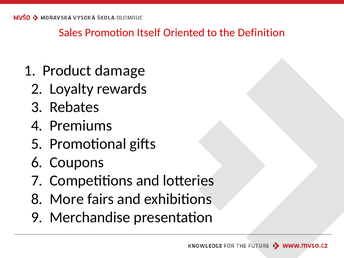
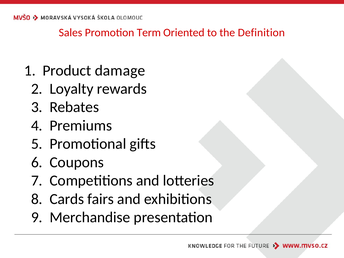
Itself: Itself -> Term (149, 33)
More: More -> Cards (67, 199)
